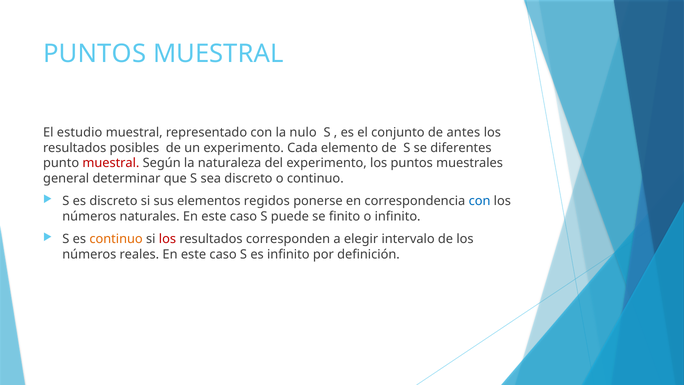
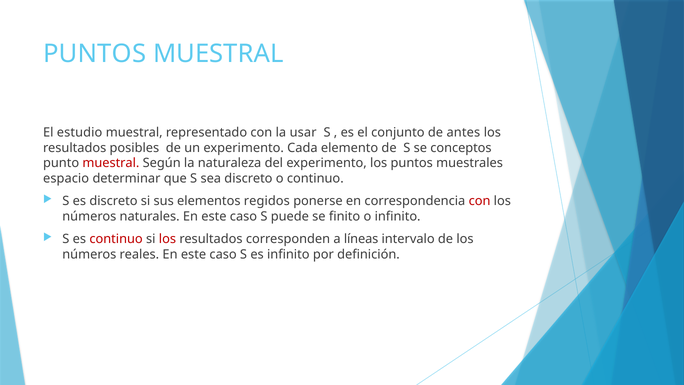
nulo: nulo -> usar (303, 132)
diferentes: diferentes -> conceptos (461, 148)
general: general -> espacio (66, 179)
con colour: blue -> red (480, 201)
continuo colour: orange -> red (116, 239)
elegir: elegir -> líneas (361, 239)
